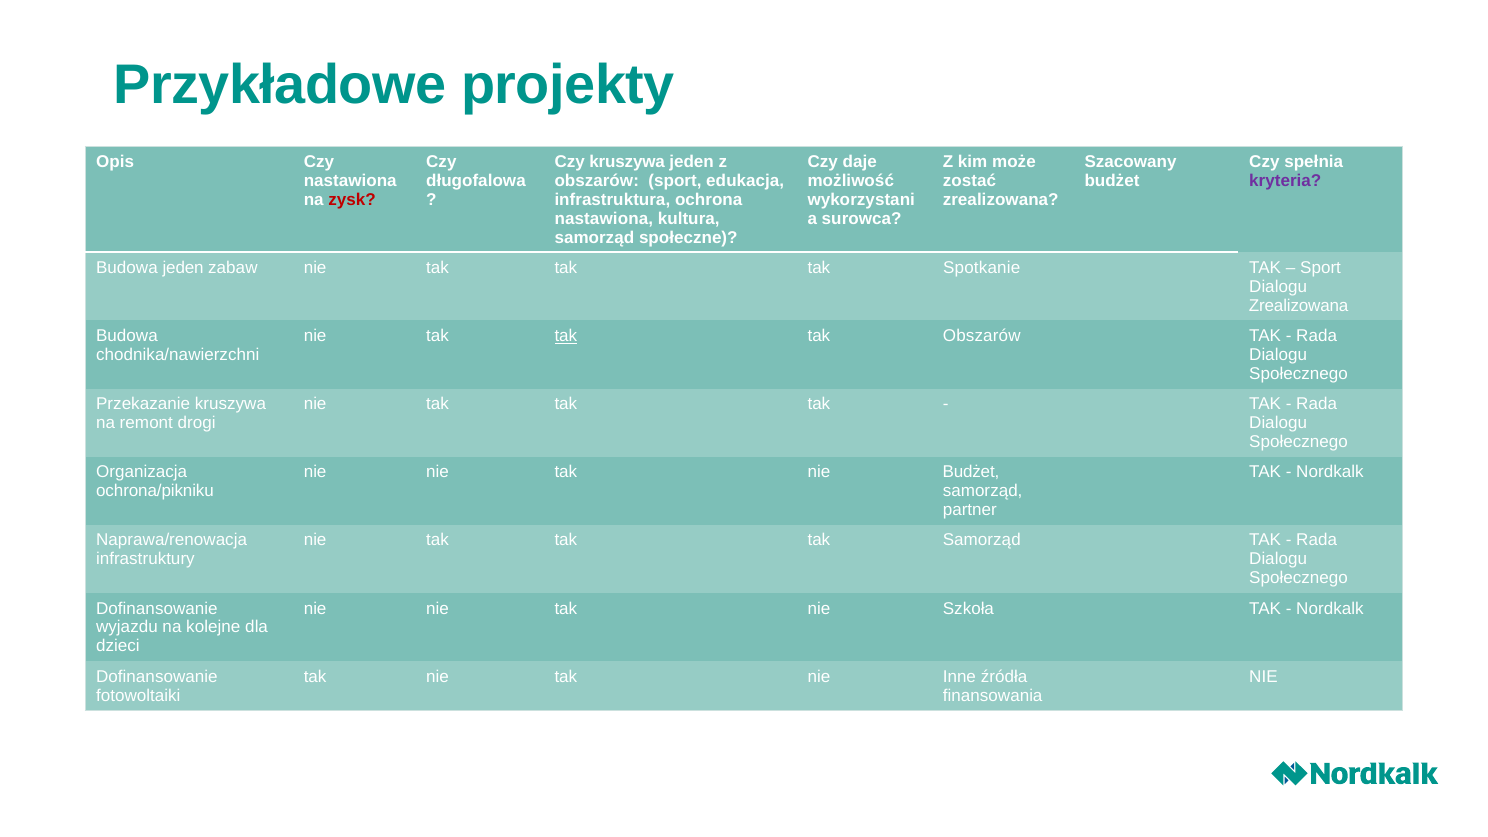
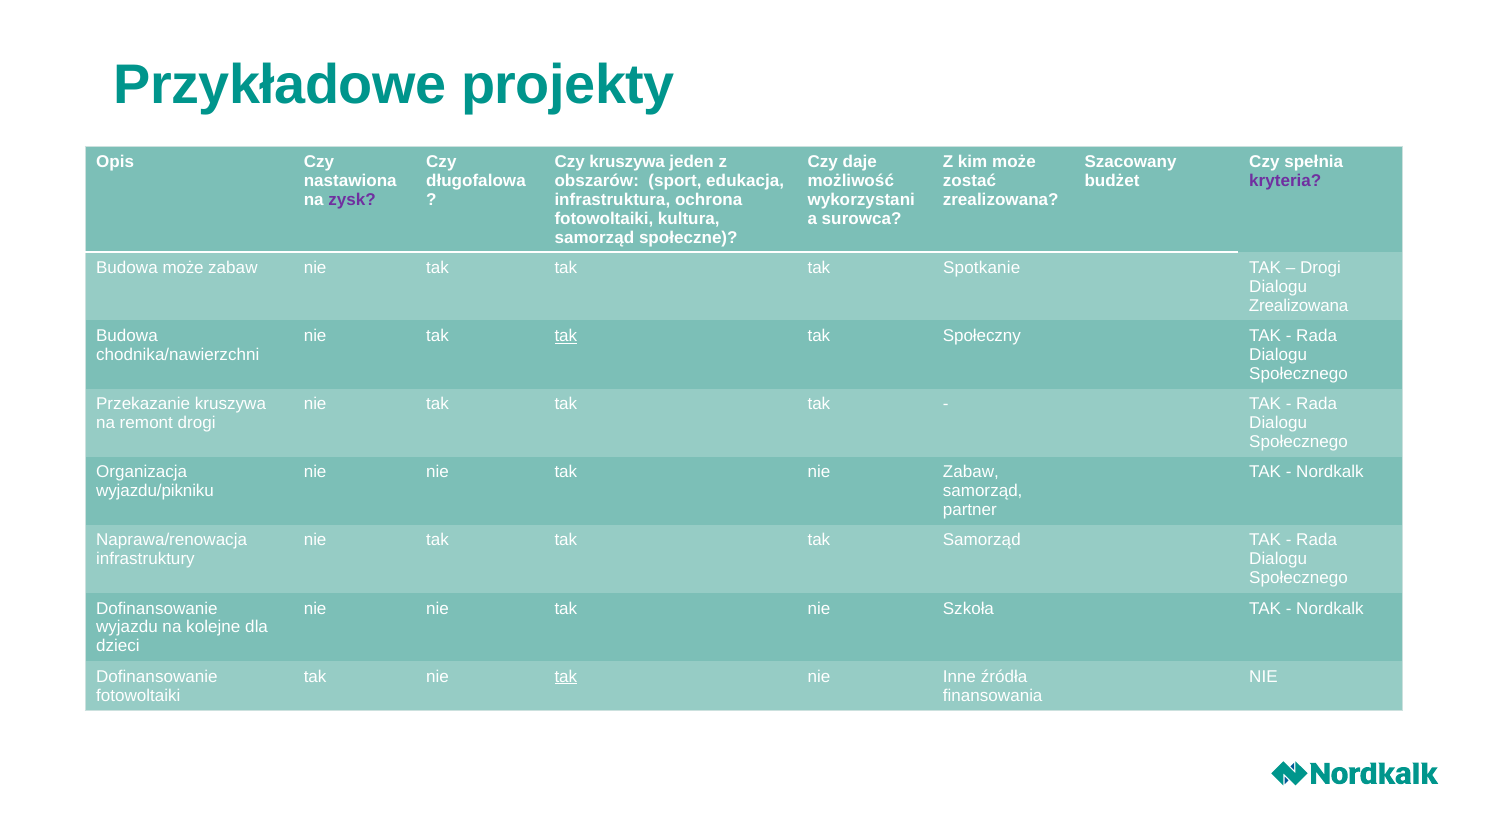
zysk colour: red -> purple (352, 200)
nastawiona: nastawiona -> fotowoltaiki (604, 218)
Budowa jeden: jeden -> może (183, 268)
Sport: Sport -> Drogi (1321, 268)
tak Obszarów: Obszarów -> Społeczny (982, 336)
nie Budżet: Budżet -> Zabaw (971, 472)
ochrona/pikniku: ochrona/pikniku -> wyjazdu/pikniku (155, 491)
tak underline: none -> present (566, 677)
